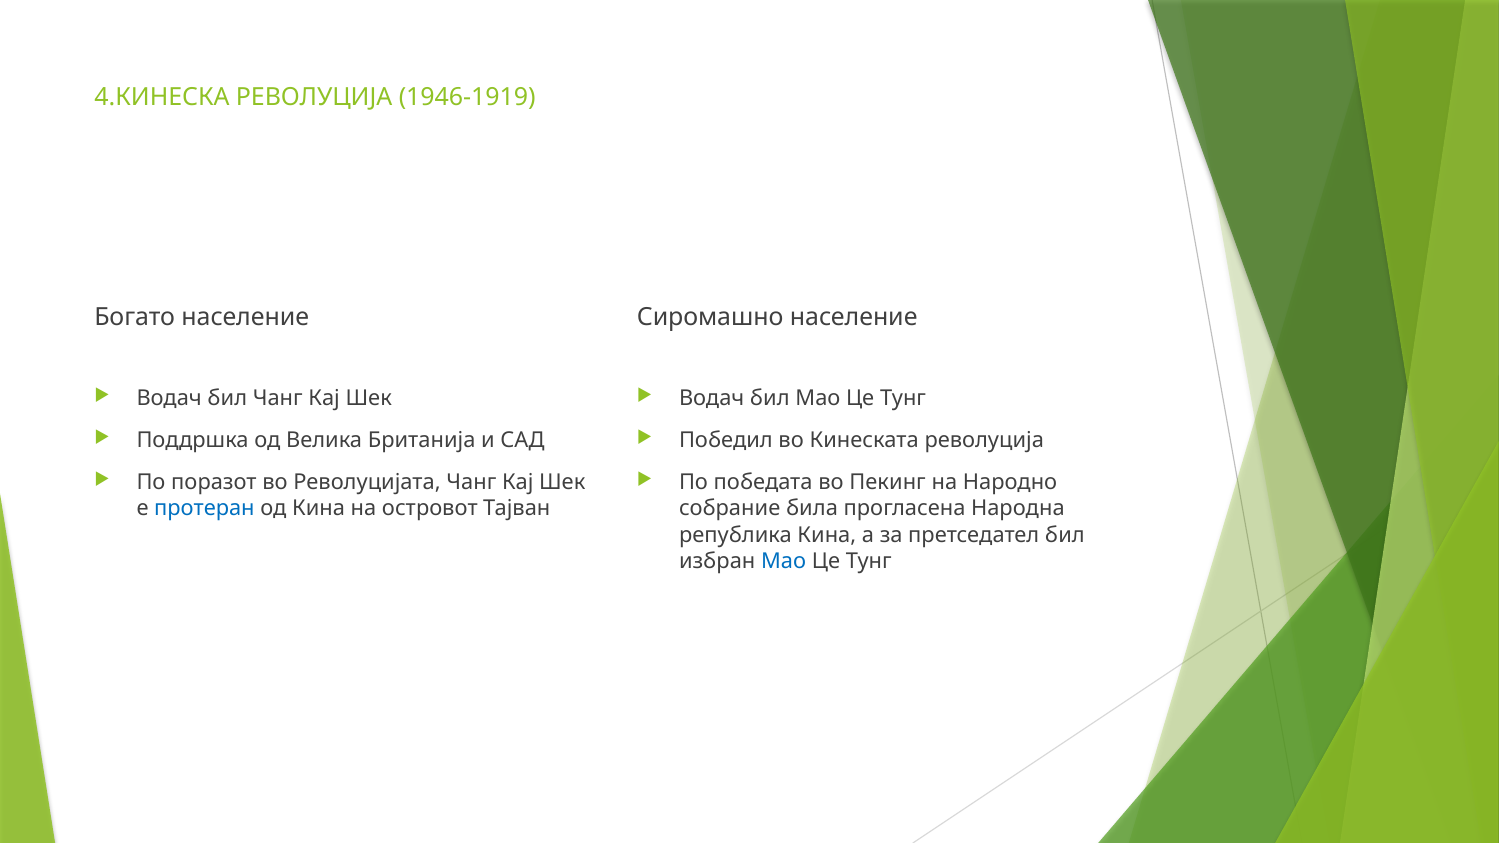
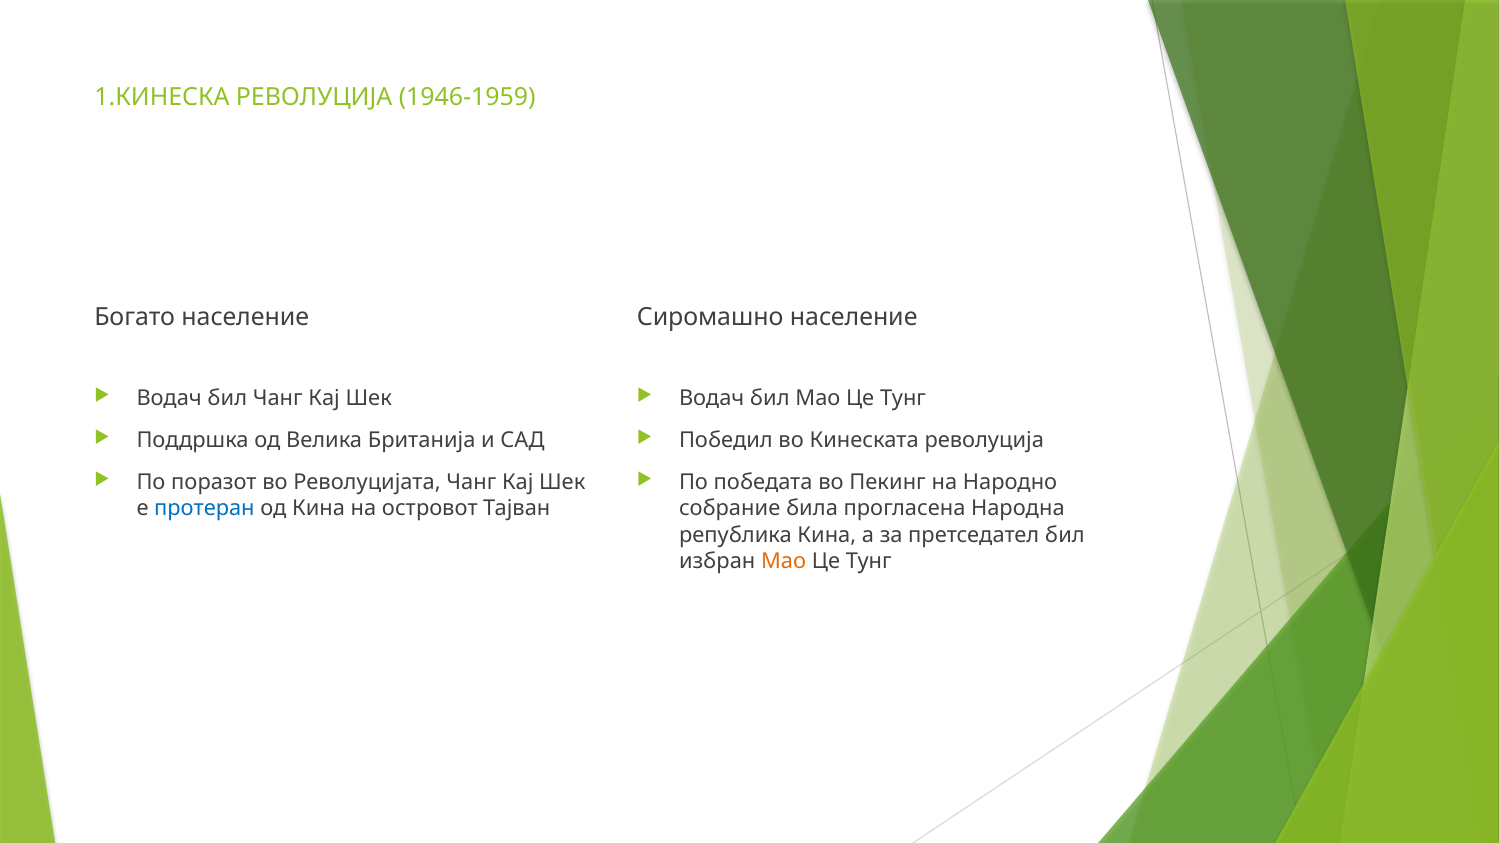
4.КИНЕСКА: 4.КИНЕСКА -> 1.КИНЕСКА (162, 97)
1946-1919: 1946-1919 -> 1946-1959 (467, 97)
Мао colour: blue -> orange (784, 561)
